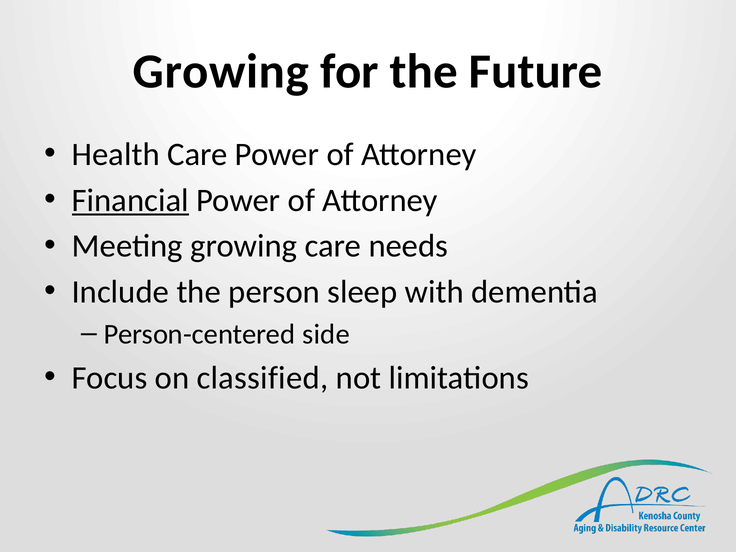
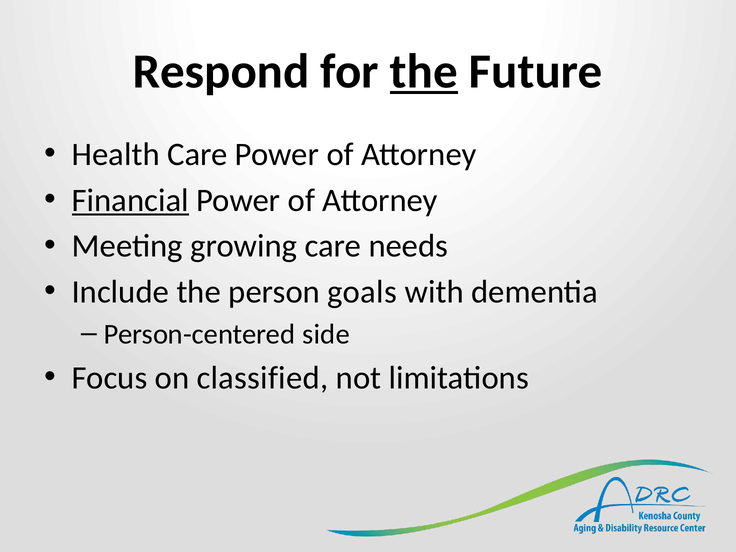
Growing: Growing -> Respond (221, 72)
the underline: none -> present (424, 72)
sleep: sleep -> goals (362, 292)
